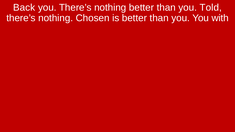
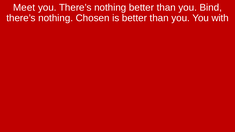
Back: Back -> Meet (24, 7)
Told: Told -> Bind (211, 7)
